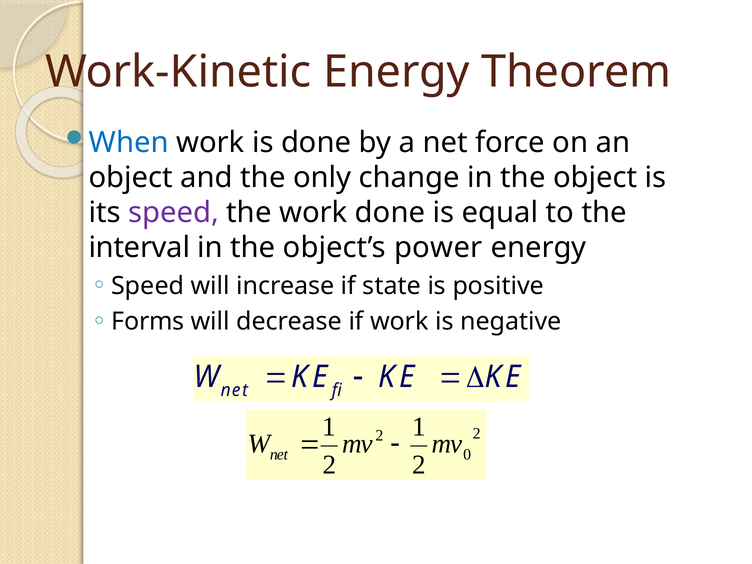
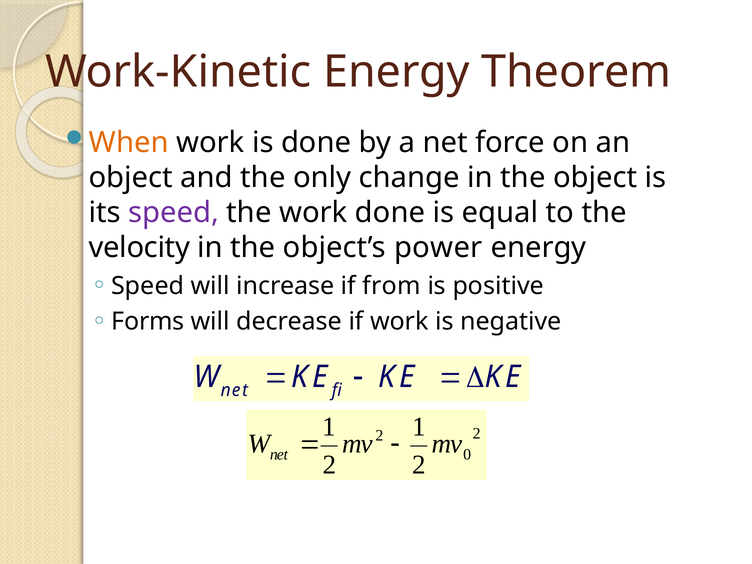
When colour: blue -> orange (129, 142)
interval: interval -> velocity (139, 248)
state: state -> from (392, 286)
